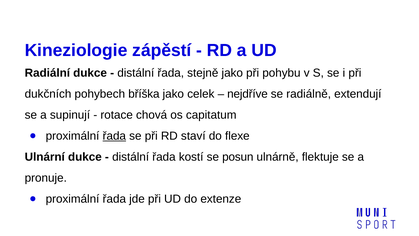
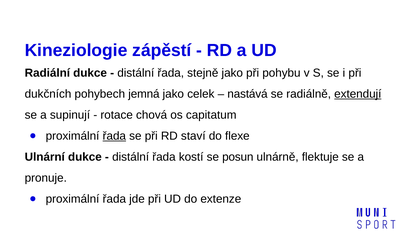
bříška: bříška -> jemná (144, 94)
nejdříve: nejdříve -> nastává (247, 94)
extendují underline: none -> present (358, 94)
